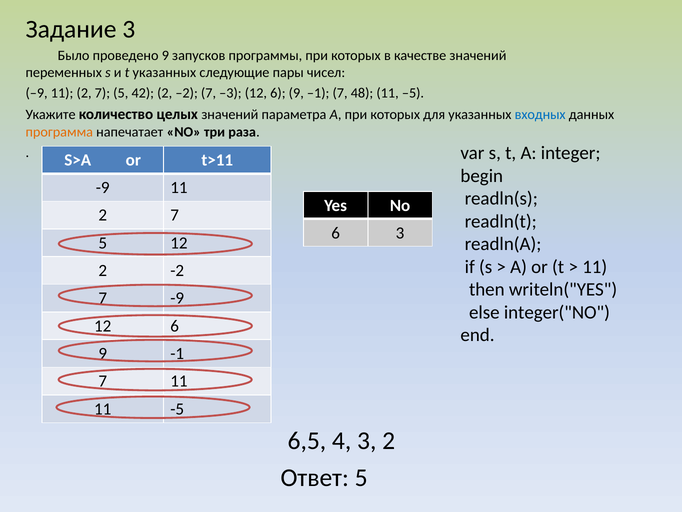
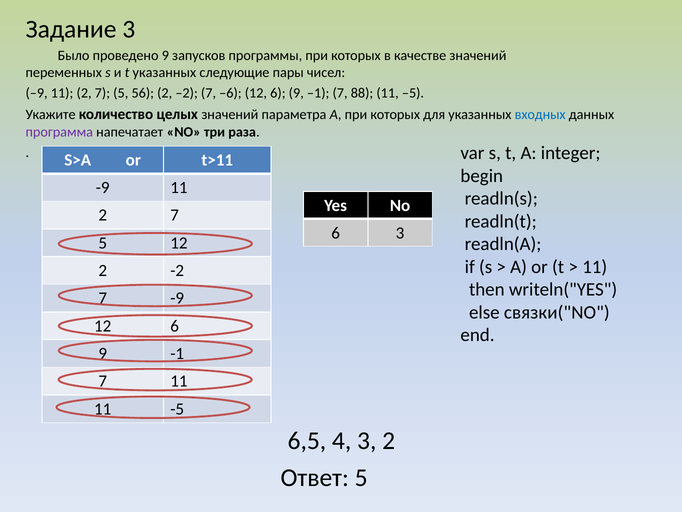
42: 42 -> 56 (143, 93)
–3: –3 -> –6 (230, 93)
48: 48 -> 88 (362, 93)
программа colour: orange -> purple (59, 132)
integer("NO: integer("NO -> связки("NO (557, 312)
